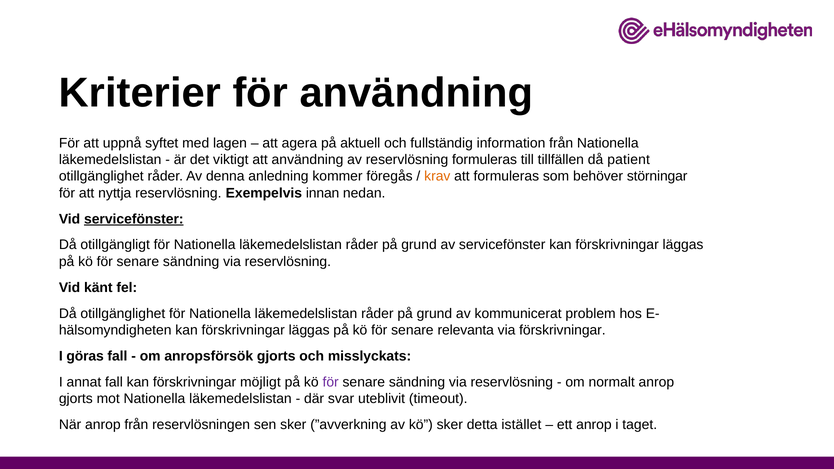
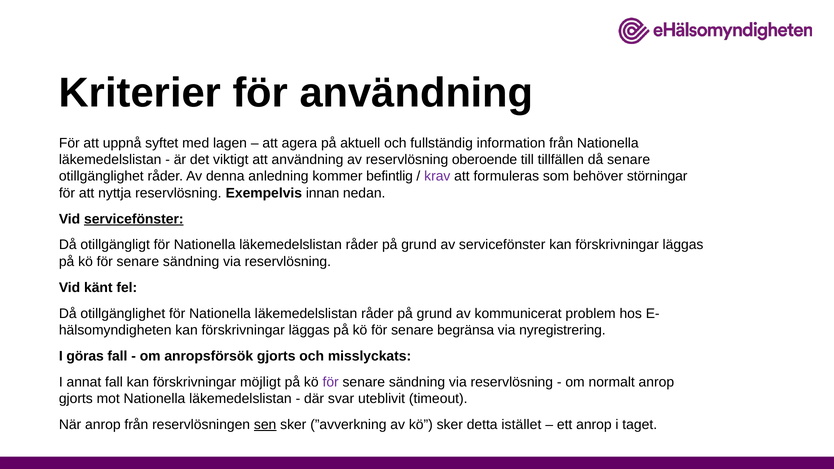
reservlösning formuleras: formuleras -> oberoende (485, 160)
då patient: patient -> senare (629, 160)
föregås: föregås -> befintlig (390, 176)
krav colour: orange -> purple (437, 176)
relevanta: relevanta -> begränsa (466, 330)
via förskrivningar: förskrivningar -> nyregistrering (562, 330)
sen underline: none -> present (265, 425)
